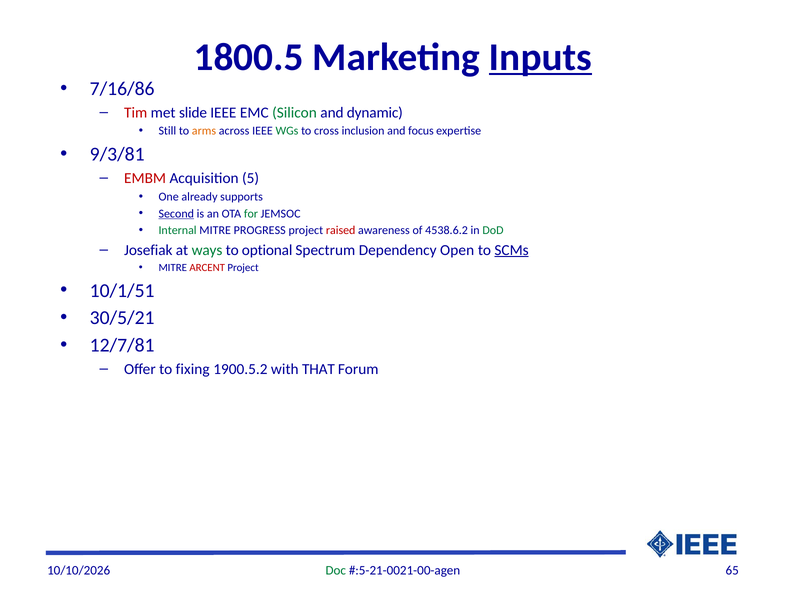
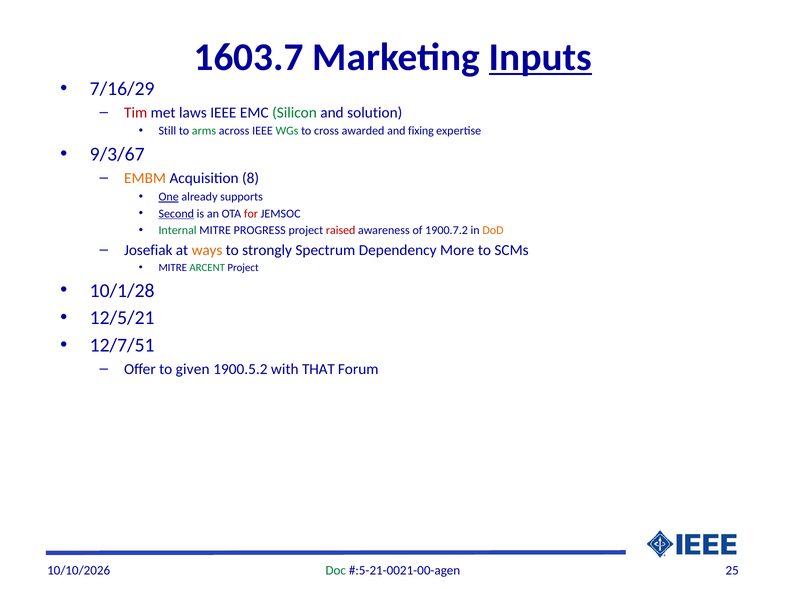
1800.5: 1800.5 -> 1603.7 (249, 57)
7/16/86: 7/16/86 -> 7/16/29 (122, 89)
slide: slide -> laws (193, 113)
dynamic: dynamic -> solution (375, 113)
arms colour: orange -> green (204, 131)
inclusion: inclusion -> awarded (363, 131)
focus: focus -> fixing (421, 131)
9/3/81: 9/3/81 -> 9/3/67 (117, 155)
EMBM colour: red -> orange (145, 178)
5: 5 -> 8 (251, 178)
One underline: none -> present (169, 197)
for colour: green -> red (251, 214)
4538.6.2: 4538.6.2 -> 1900.7.2 (447, 231)
DoD colour: green -> orange (493, 231)
ways colour: green -> orange (207, 250)
optional: optional -> strongly (267, 250)
Open: Open -> More (457, 250)
SCMs underline: present -> none (512, 250)
ARCENT colour: red -> green (207, 268)
10/1/51: 10/1/51 -> 10/1/28 (122, 291)
30/5/21: 30/5/21 -> 12/5/21 (122, 318)
12/7/81: 12/7/81 -> 12/7/51 (122, 346)
fixing: fixing -> given (193, 370)
65: 65 -> 25 (732, 571)
